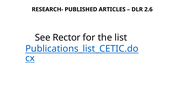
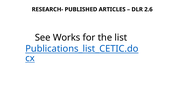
Rector: Rector -> Works (67, 37)
